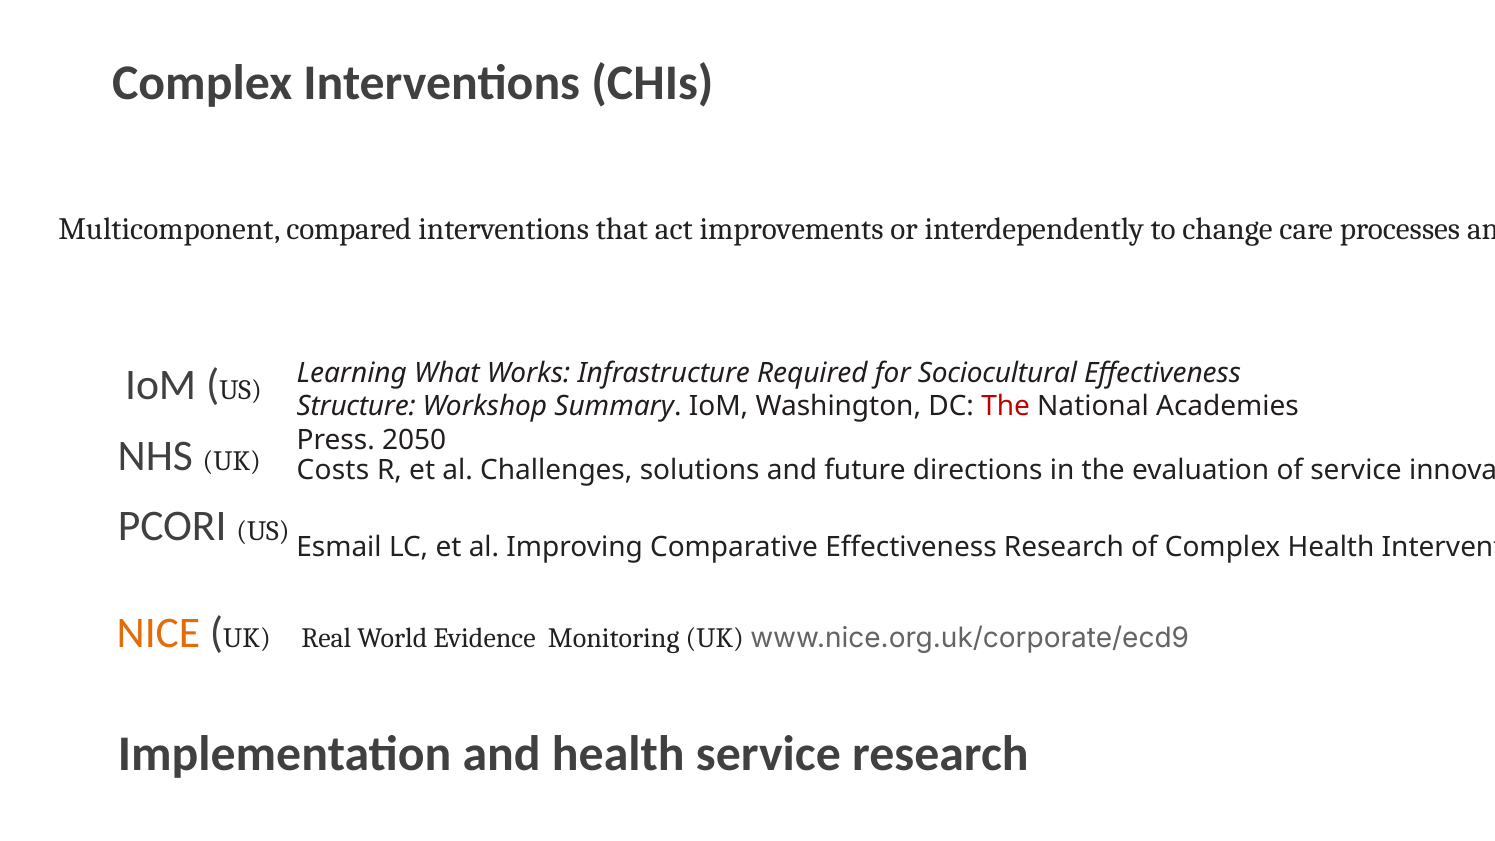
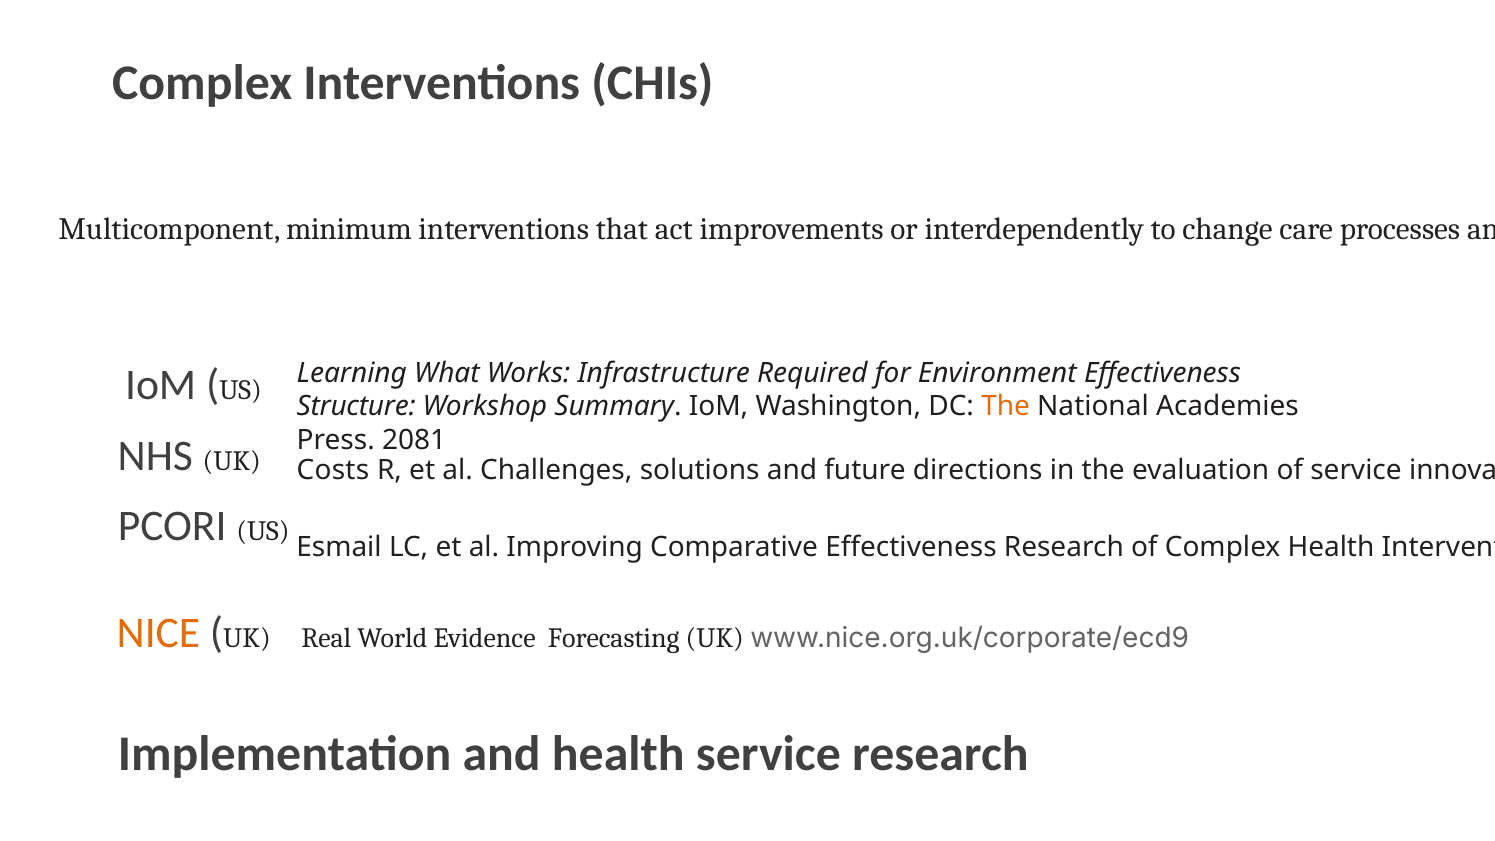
compared: compared -> minimum (349, 229)
Sociocultural: Sociocultural -> Environment (997, 373)
The colour: red -> orange (1006, 407)
2050: 2050 -> 2081 (414, 440)
Monitoring: Monitoring -> Forecasting (614, 639)
